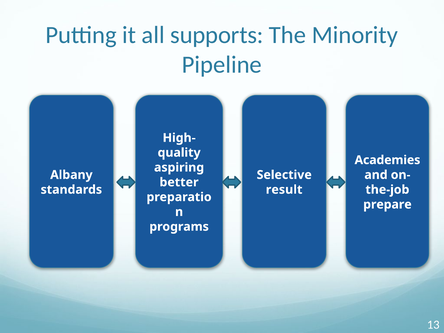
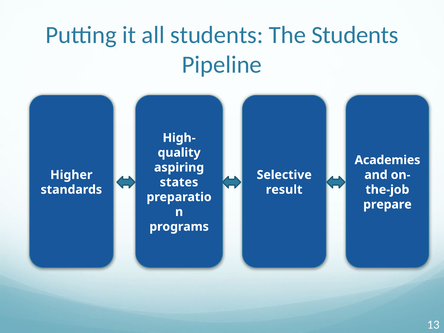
all supports: supports -> students (217, 35)
The Minority: Minority -> Students (355, 35)
Albany: Albany -> Higher (71, 175)
better: better -> states (179, 182)
